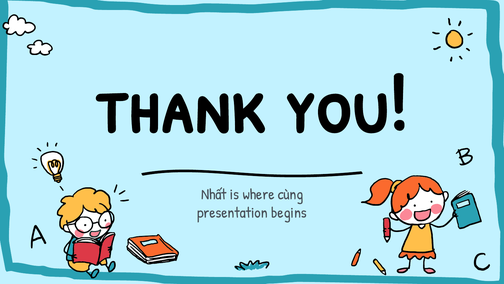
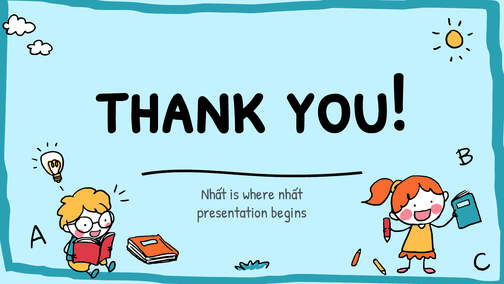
where cùng: cùng -> nhất (290, 194)
